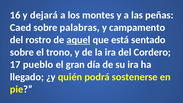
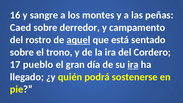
dejará: dejará -> sangre (44, 15)
palabras: palabras -> derredor (80, 27)
ira underline: none -> present (133, 65)
